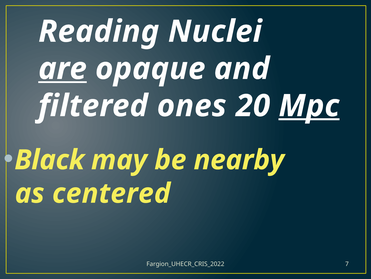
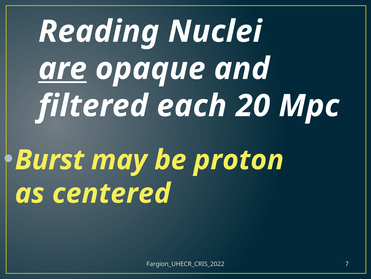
ones: ones -> each (192, 106)
Mpc underline: present -> none (309, 106)
Black: Black -> Burst (49, 160)
nearby: nearby -> proton (239, 160)
